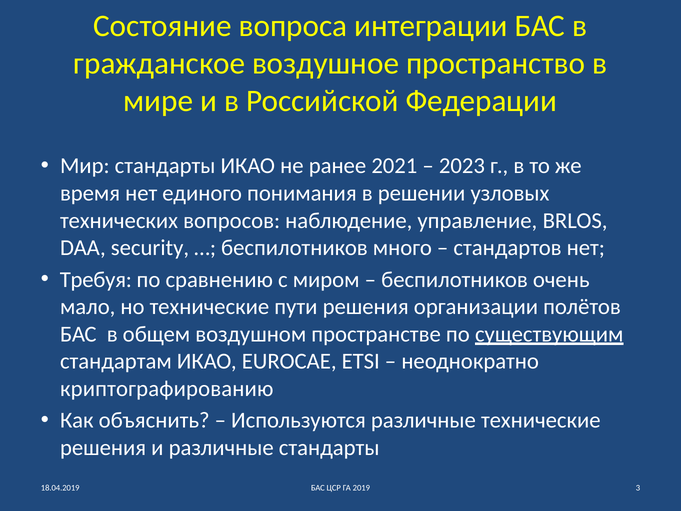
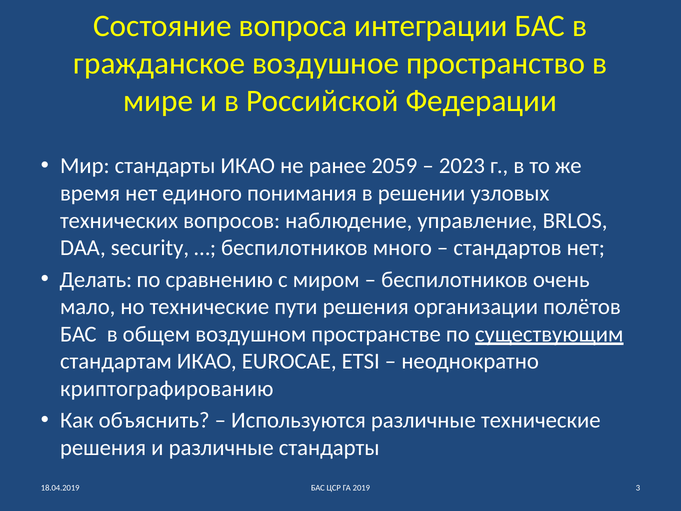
2021: 2021 -> 2059 (394, 166)
Требуя: Требуя -> Делать (96, 279)
